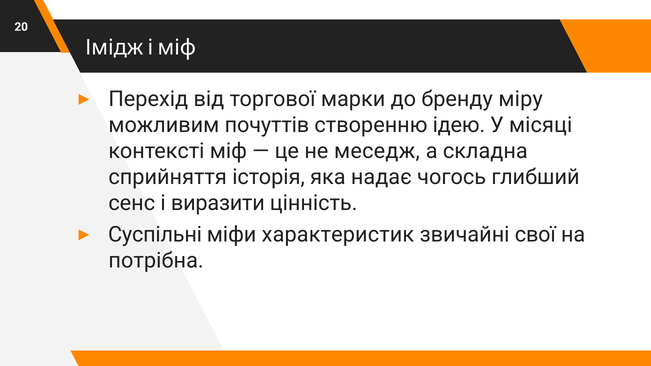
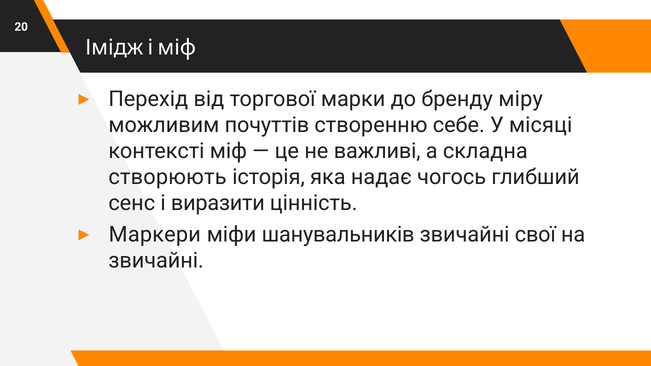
ідею: ідею -> себе (459, 125)
меседж: меседж -> важливі (377, 151)
сприйняття: сприйняття -> створюють (168, 177)
Суспільні: Суспільні -> Маркери (155, 235)
характеристик: характеристик -> шанувальників (338, 235)
потрібна: потрібна -> звичайні (156, 261)
